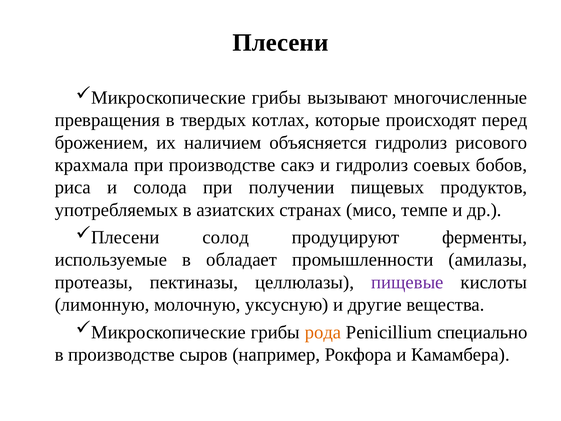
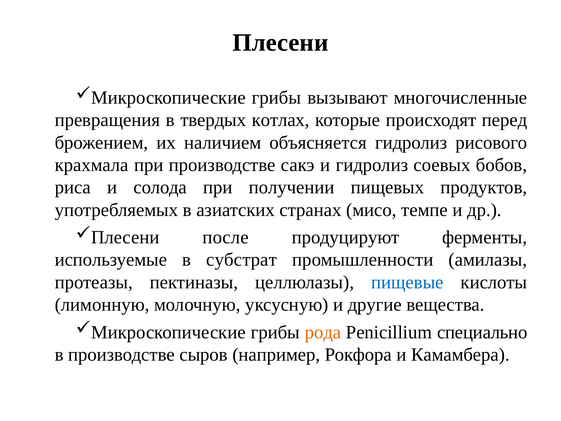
солод: солод -> после (226, 237)
обладает: обладает -> субстрат (242, 260)
пищевые colour: purple -> blue (407, 282)
